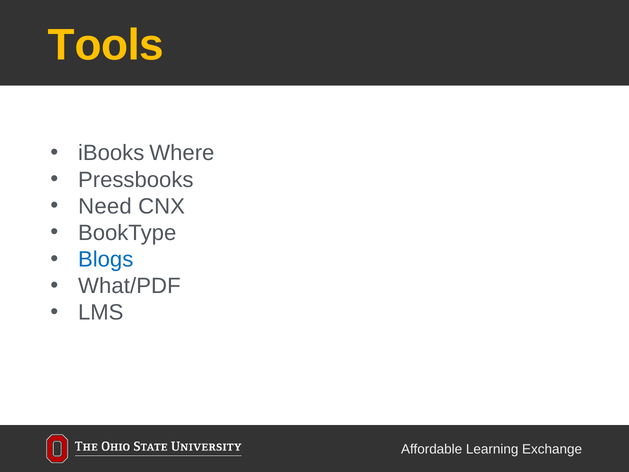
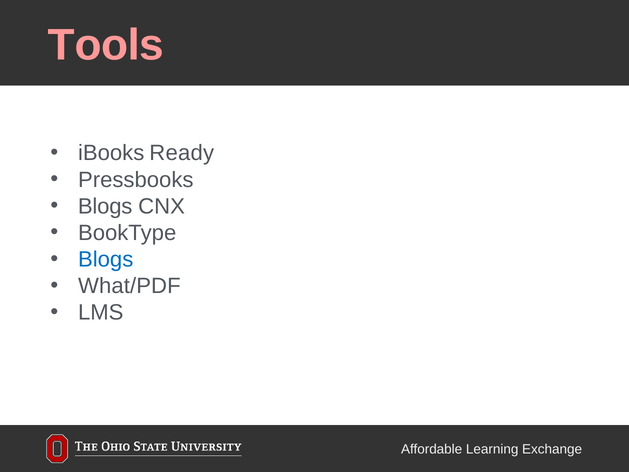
Tools colour: yellow -> pink (106, 45)
Where: Where -> Ready (182, 153)
Need: Need -> Blogs (105, 206)
